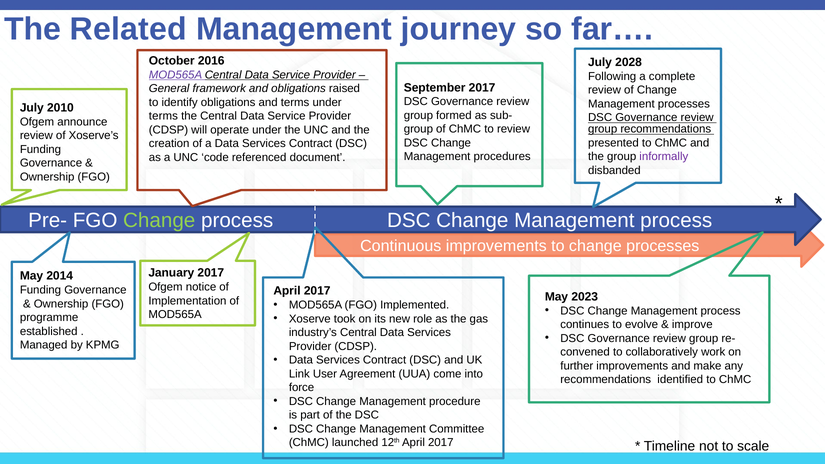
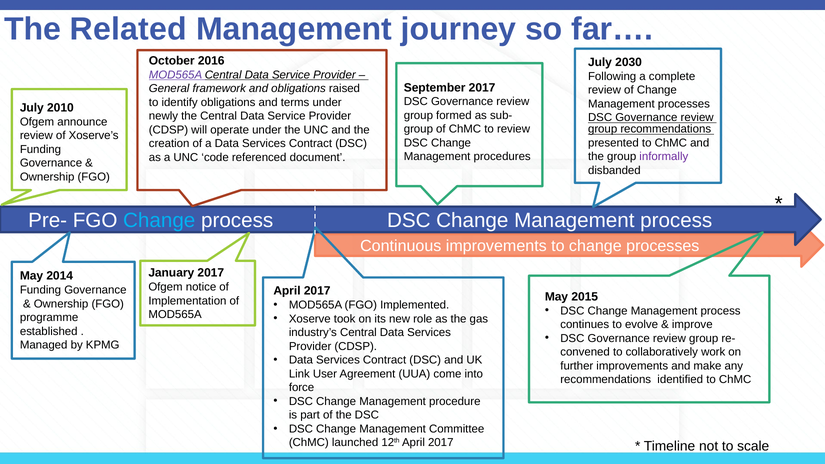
2028: 2028 -> 2030 (629, 62)
terms: terms -> newly (163, 116)
Change colour: light green -> light blue (159, 221)
2023: 2023 -> 2015 (585, 297)
